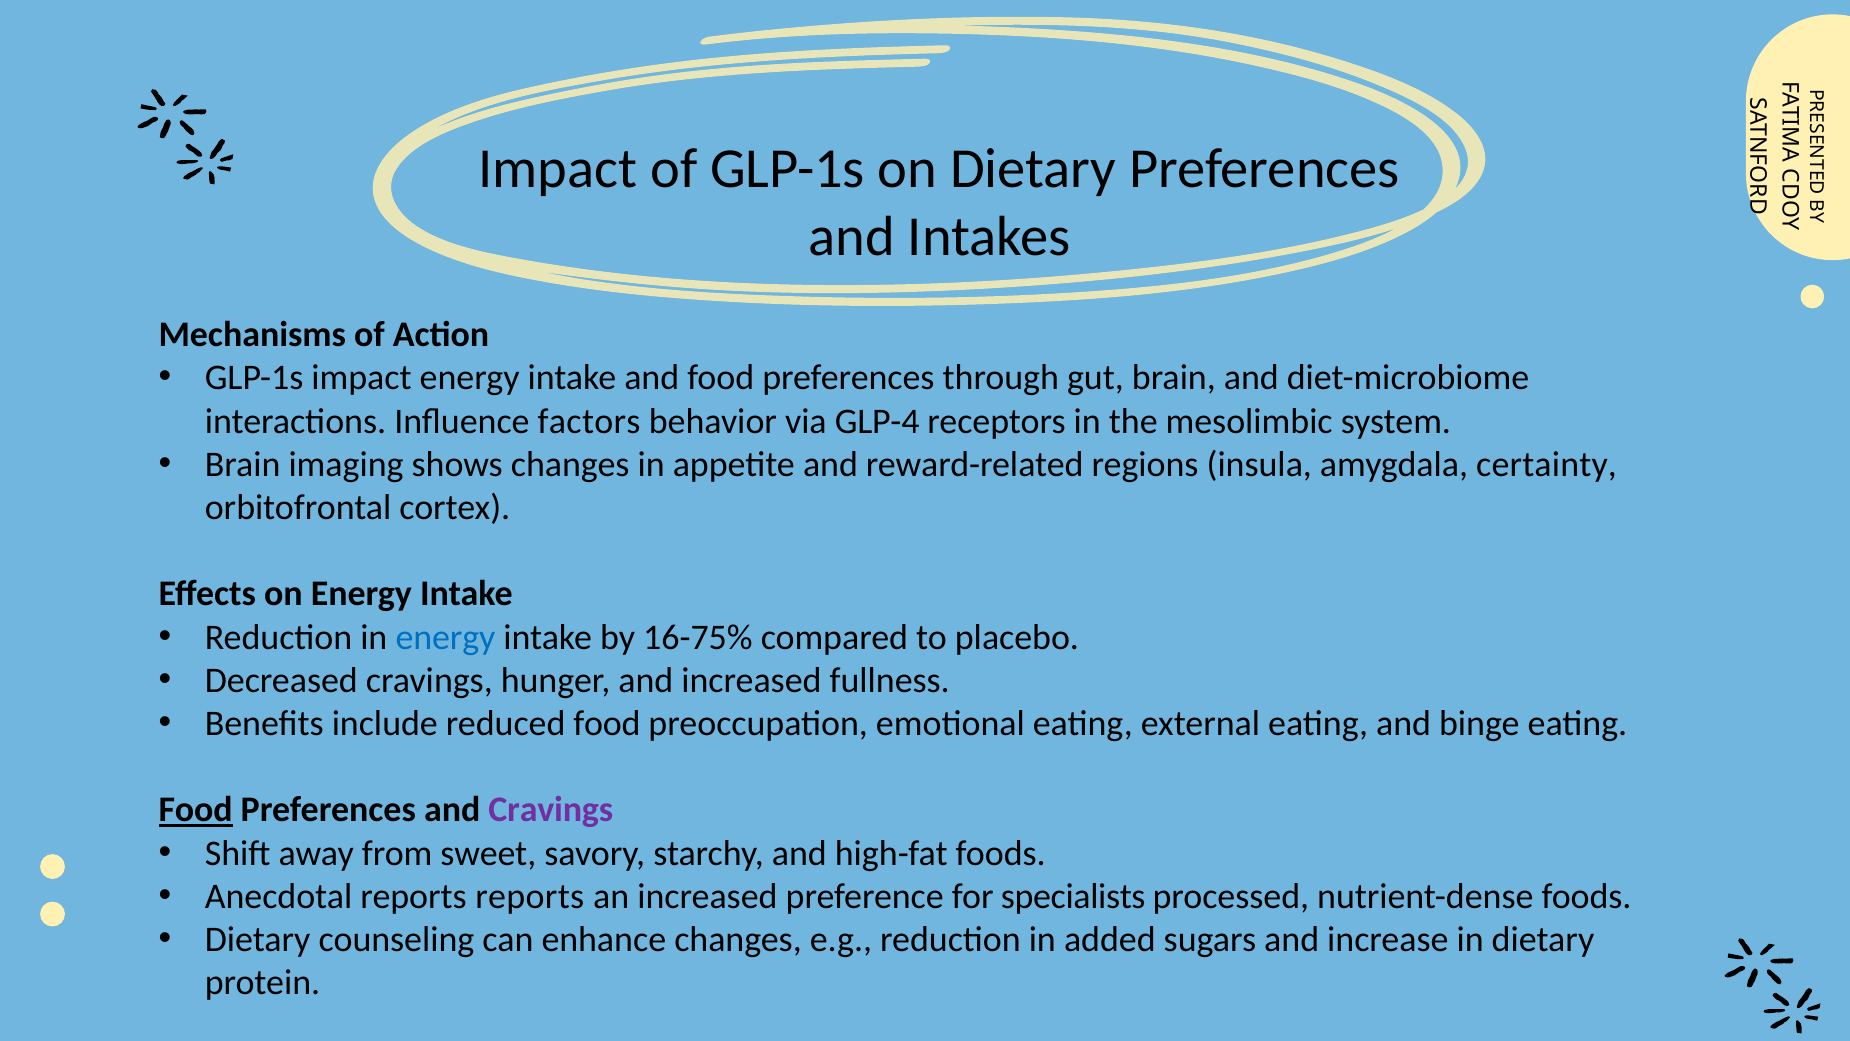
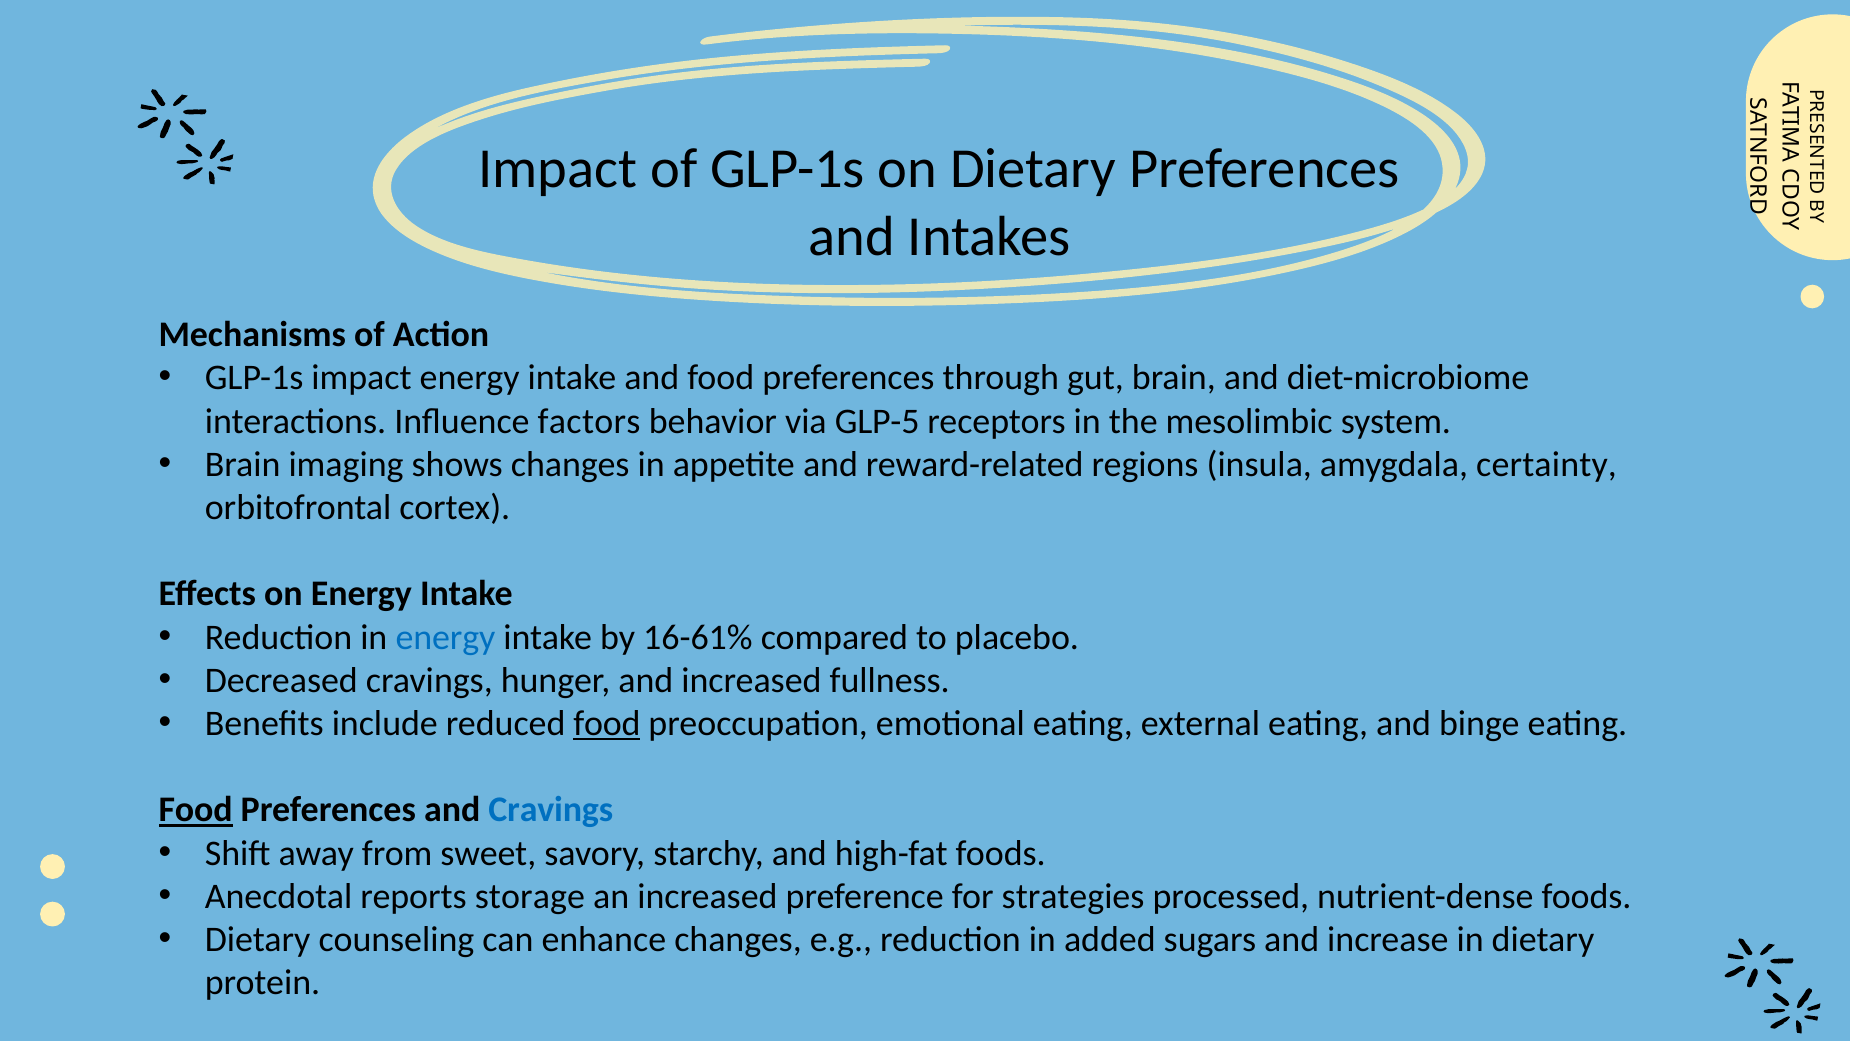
GLP-4: GLP-4 -> GLP-5 (877, 421)
16-75%: 16-75% -> 16-61% (698, 637)
food underline: none -> present (607, 723)
Cravings colour: purple -> blue (551, 810)
reports reports: reports -> storage (530, 896)
specialists: specialists -> strategies (1073, 896)
